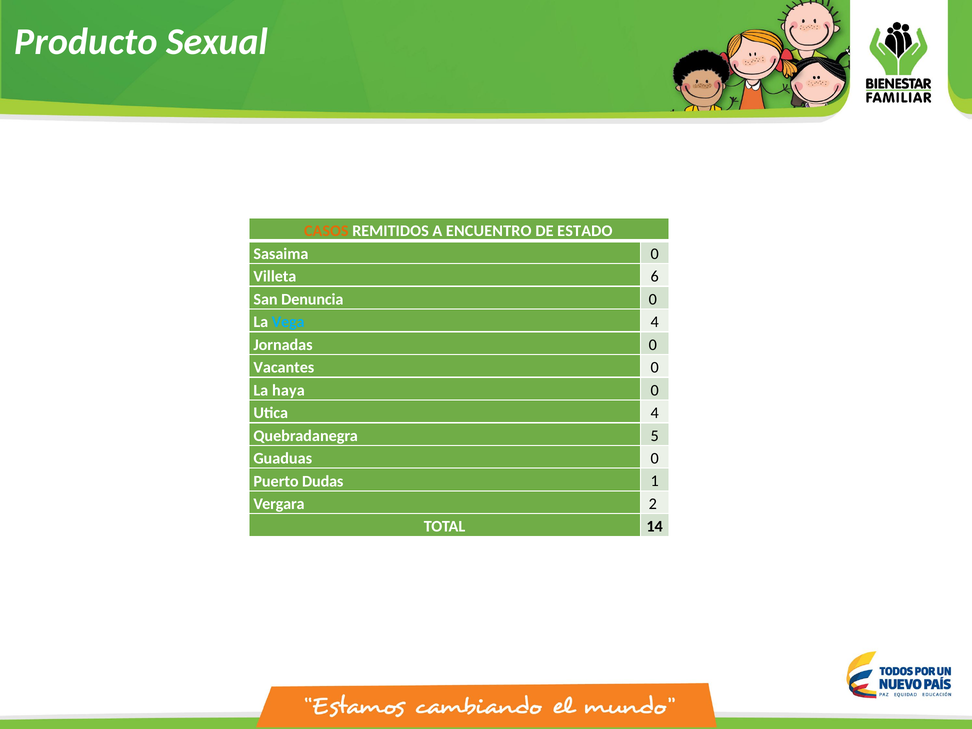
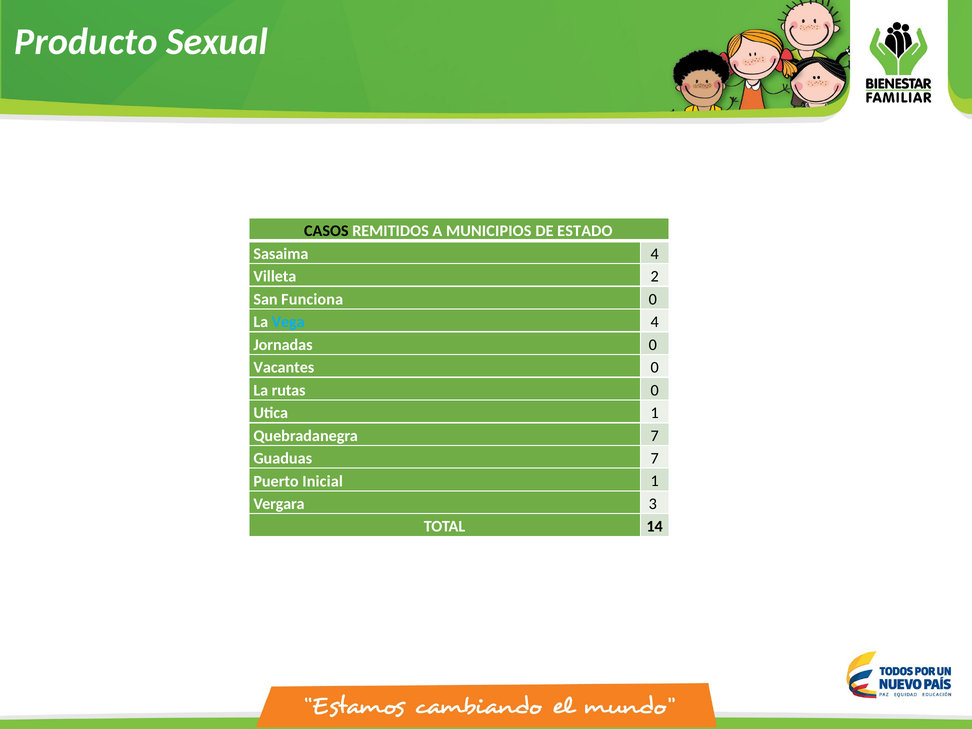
CASOS colour: orange -> black (326, 231)
ENCUENTRO: ENCUENTRO -> MUNICIPIOS (489, 231)
Sasaima 0: 0 -> 4 (655, 254)
6: 6 -> 2 (655, 277)
Denuncia: Denuncia -> Funciona (312, 299)
haya: haya -> rutas (289, 390)
Utica 4: 4 -> 1 (655, 413)
Quebradanegra 5: 5 -> 7 (655, 436)
Guaduas 0: 0 -> 7 (655, 458)
Dudas: Dudas -> Inicial (323, 481)
2: 2 -> 3 (653, 504)
